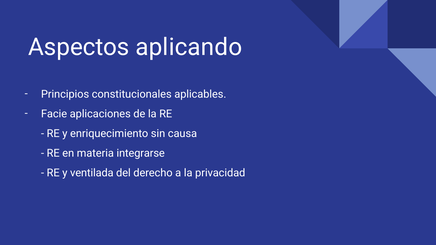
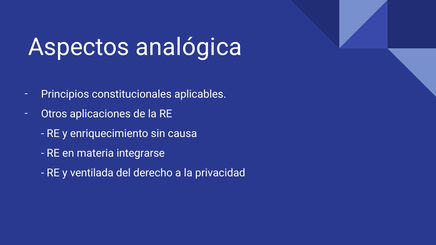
aplicando: aplicando -> analógica (189, 47)
Facie: Facie -> Otros (54, 114)
